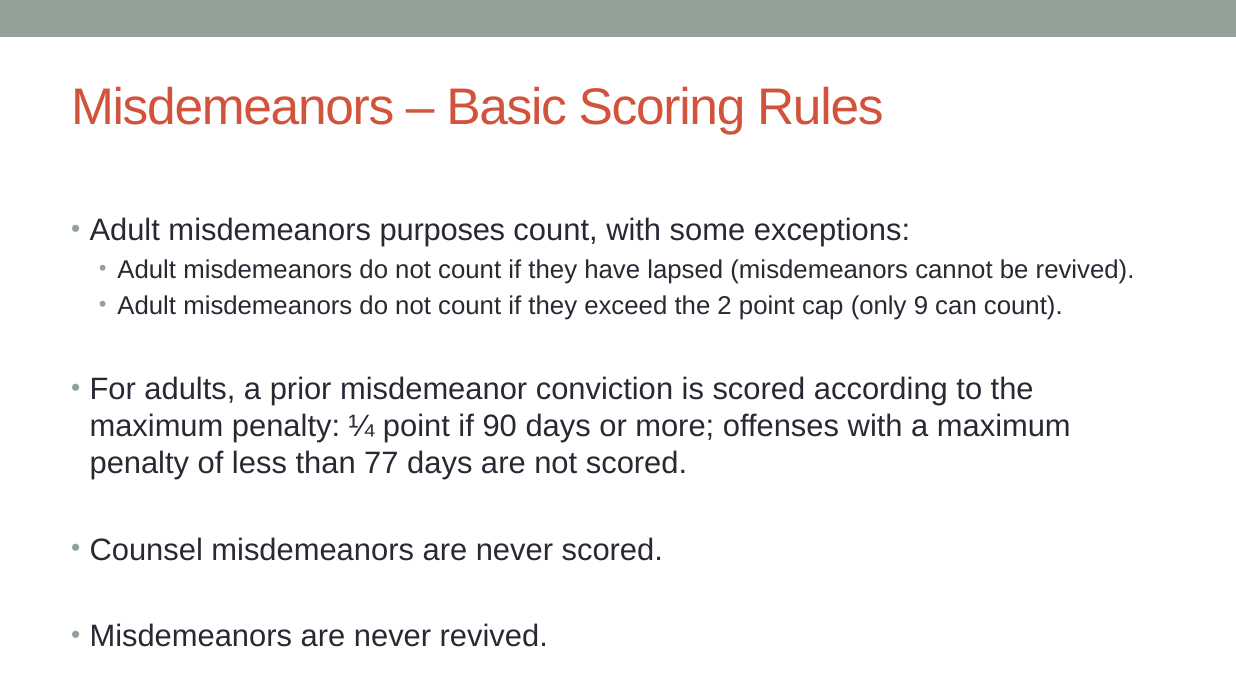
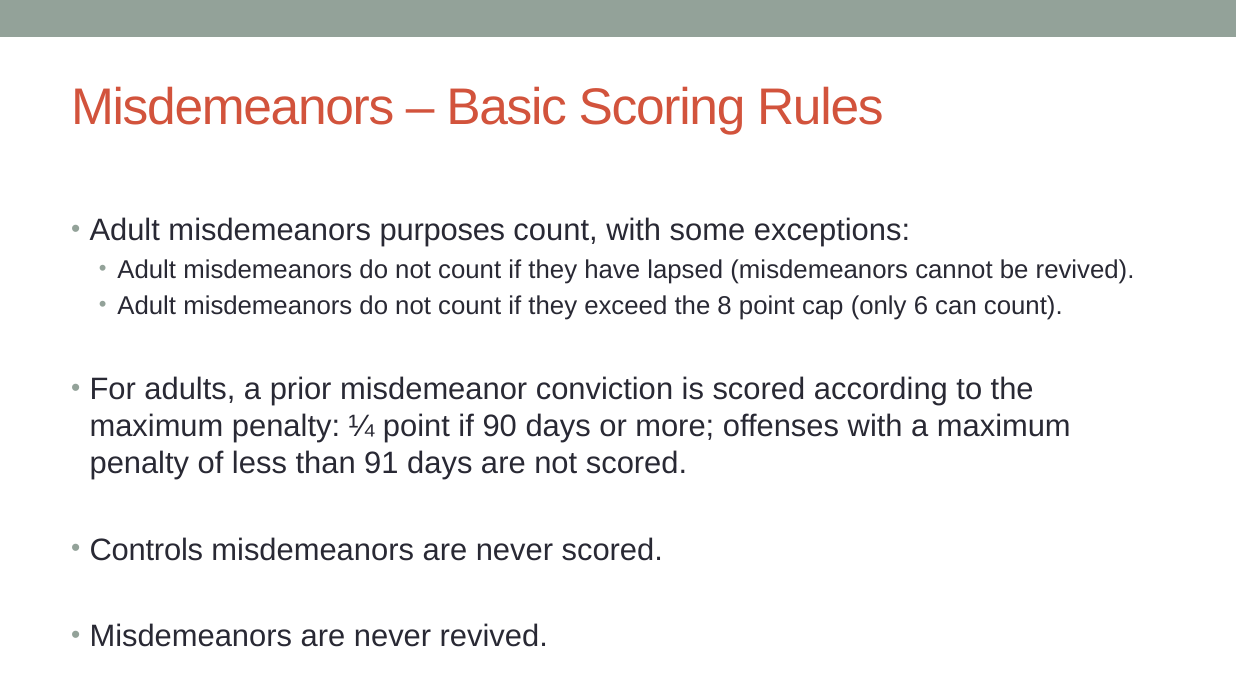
2: 2 -> 8 (725, 306)
9: 9 -> 6 (921, 306)
77: 77 -> 91 (381, 464)
Counsel: Counsel -> Controls (146, 550)
